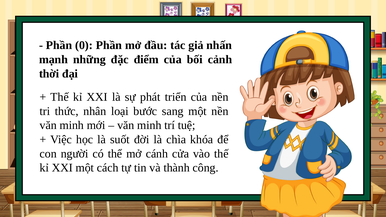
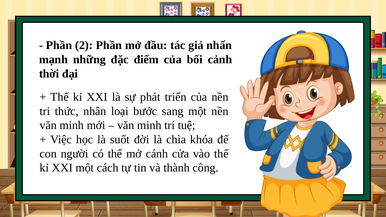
0: 0 -> 2 (84, 45)
